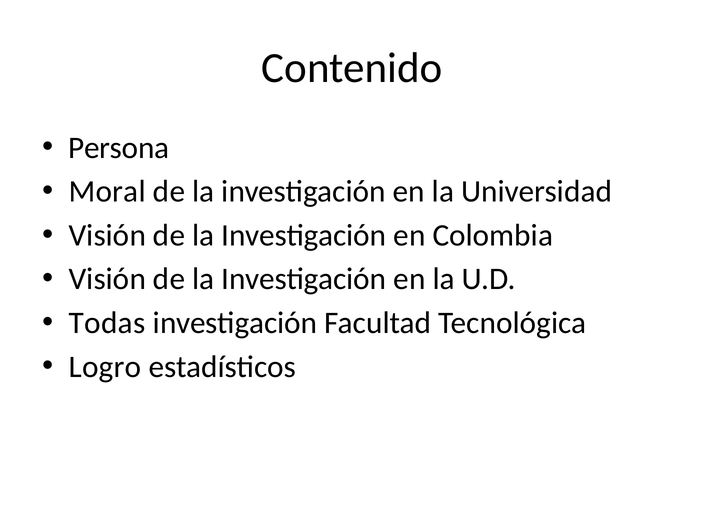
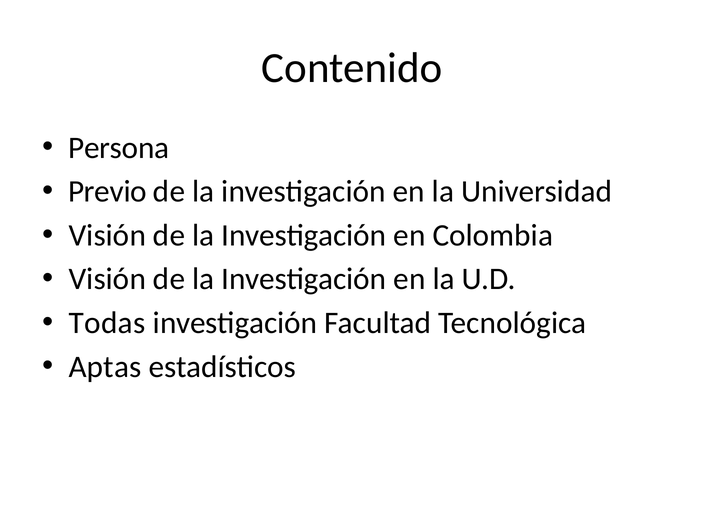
Moral: Moral -> Previo (107, 192)
Logro: Logro -> Aptas (105, 367)
